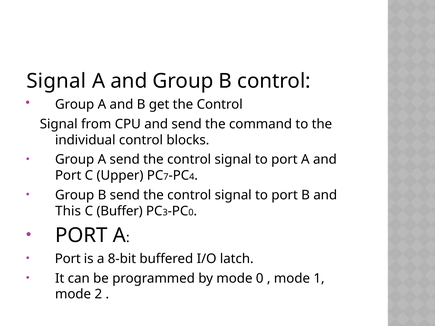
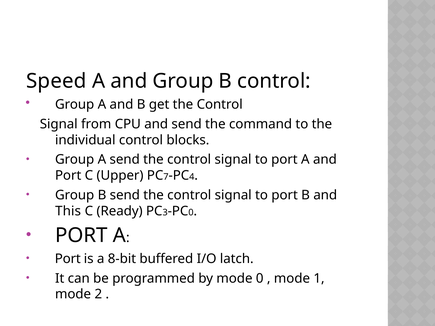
Signal: Signal -> Speed (56, 81)
Buffer: Buffer -> Ready (120, 211)
